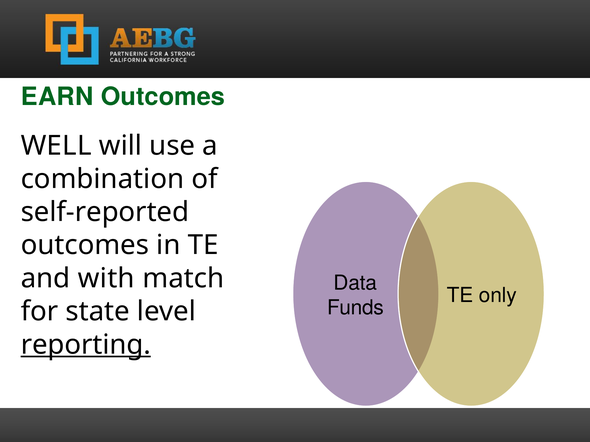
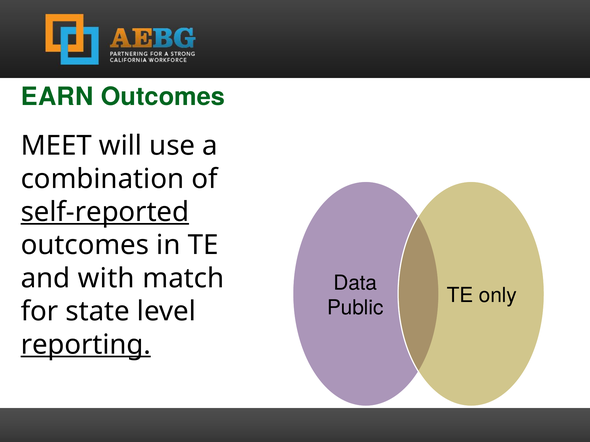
WELL: WELL -> MEET (56, 146)
self-reported underline: none -> present (105, 212)
Funds: Funds -> Public (355, 308)
